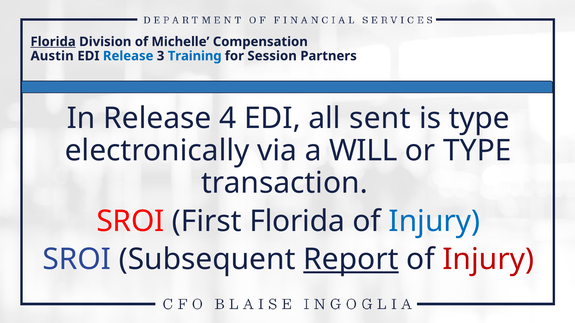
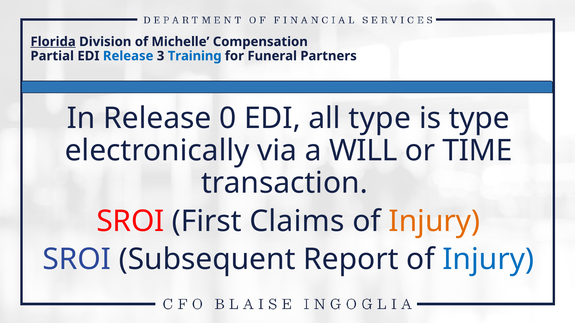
Austin: Austin -> Partial (52, 56)
Session: Session -> Funeral (272, 56)
4: 4 -> 0 (228, 118)
all sent: sent -> type (380, 118)
or TYPE: TYPE -> TIME (477, 151)
First Florida: Florida -> Claims (297, 221)
Injury colour: blue -> orange (434, 221)
Report underline: present -> none (351, 260)
Injury colour: red -> blue (488, 260)
